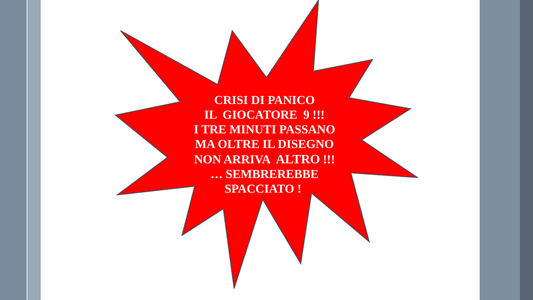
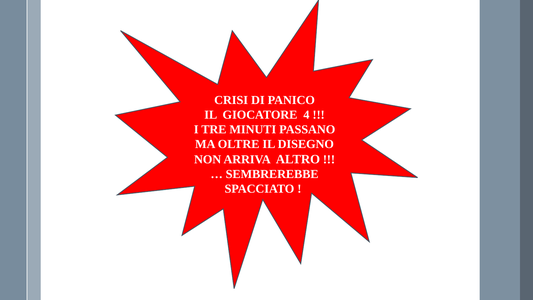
9: 9 -> 4 (306, 115)
